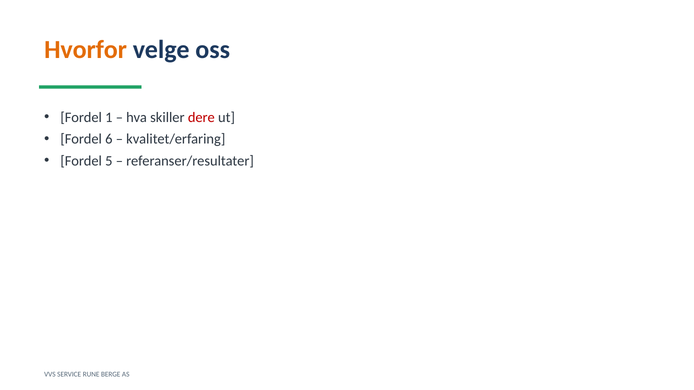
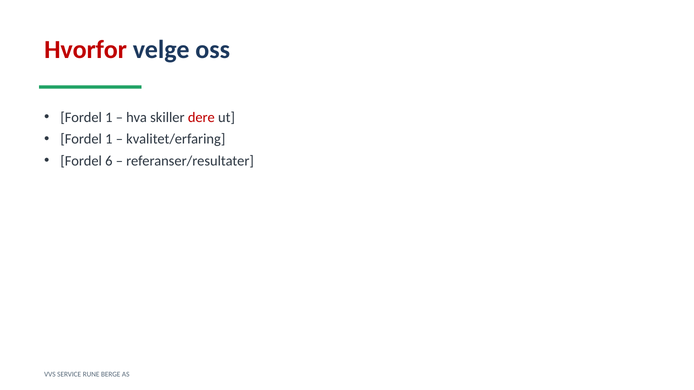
Hvorfor colour: orange -> red (86, 50)
6: 6 -> 1 (109, 139)
5: 5 -> 6 (109, 161)
